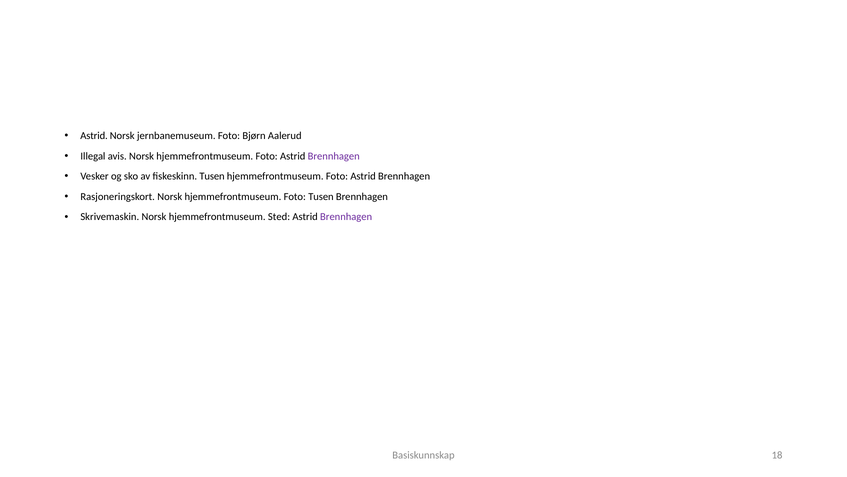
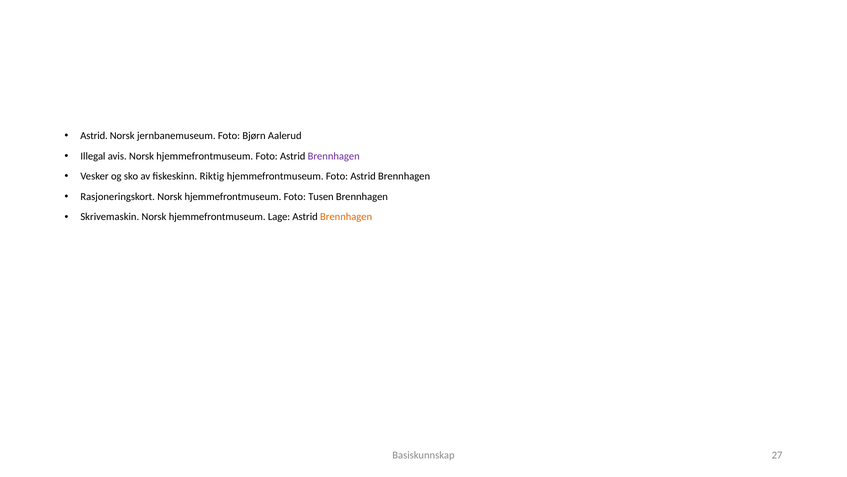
fiskeskinn Tusen: Tusen -> Riktig (212, 176)
Sted: Sted -> Lage (279, 217)
Brennhagen colour: purple -> orange (346, 217)
18: 18 -> 27 (777, 455)
